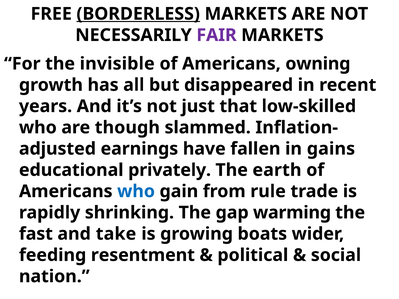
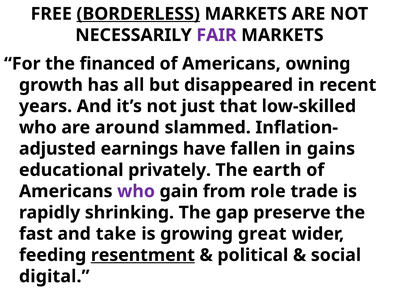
invisible: invisible -> financed (117, 64)
though: though -> around (127, 128)
who colour: blue -> purple (136, 191)
rule: rule -> role (268, 191)
warming: warming -> preserve (292, 213)
boats: boats -> great (262, 234)
resentment underline: none -> present (143, 255)
nation: nation -> digital (54, 277)
